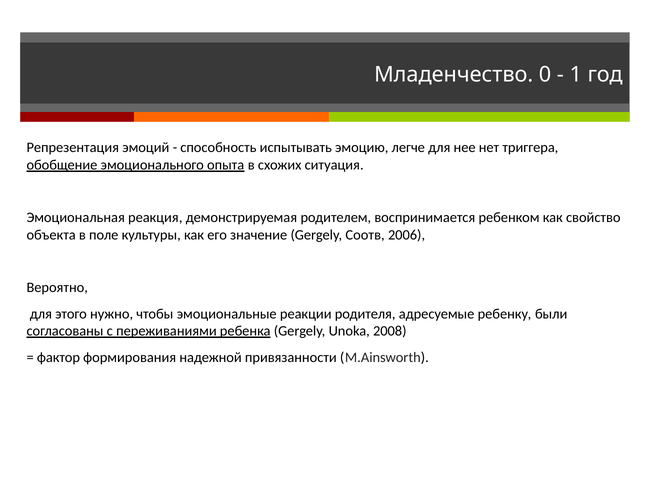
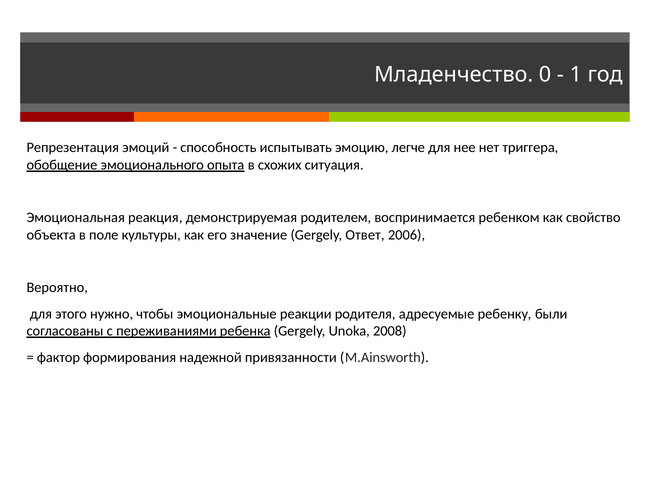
Соотв: Соотв -> Ответ (365, 235)
